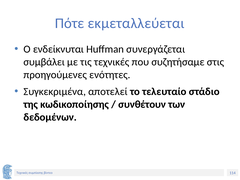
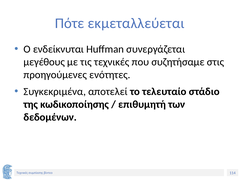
συμβάλει: συμβάλει -> μεγέθους (44, 62)
συνθέτουν: συνθέτουν -> επιθυμητή (142, 104)
